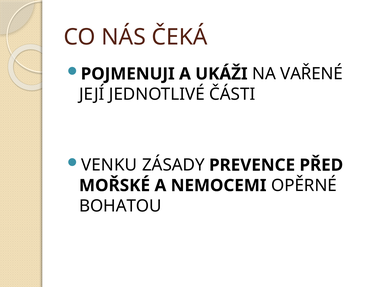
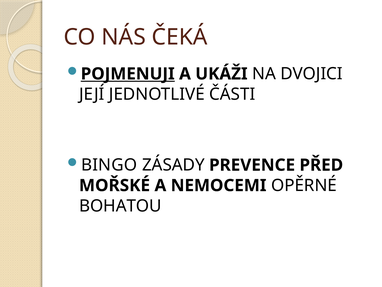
POJMENUJI underline: none -> present (128, 74)
VAŘENÉ: VAŘENÉ -> DVOJICI (311, 74)
VENKU: VENKU -> BINGO (109, 165)
